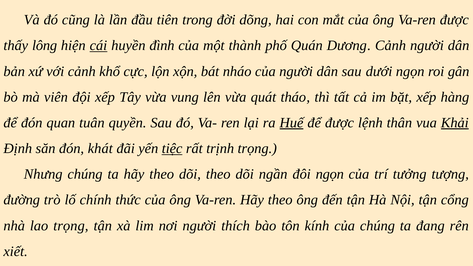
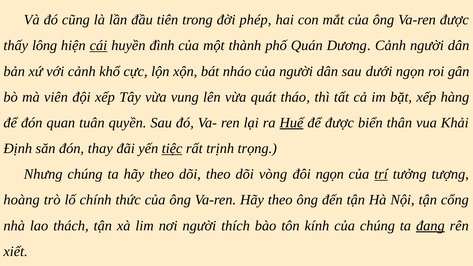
dõng: dõng -> phép (255, 20)
lệnh: lệnh -> biển (370, 123)
Khải underline: present -> none (455, 123)
khát: khát -> thay (100, 149)
ngần: ngần -> vòng (273, 174)
trí underline: none -> present (381, 174)
đường: đường -> hoàng (22, 200)
lao trọng: trọng -> thách (71, 226)
đang underline: none -> present (430, 226)
